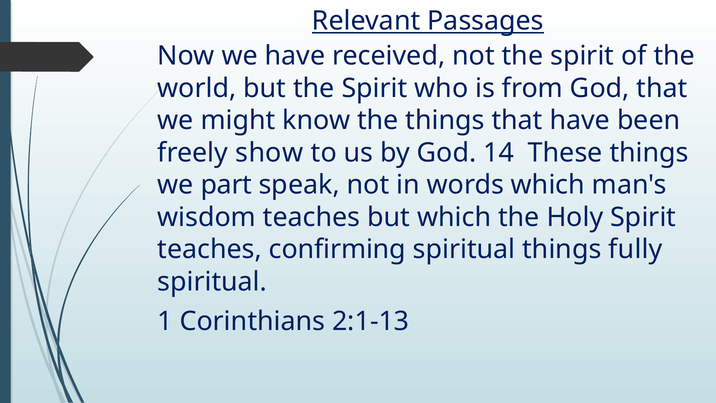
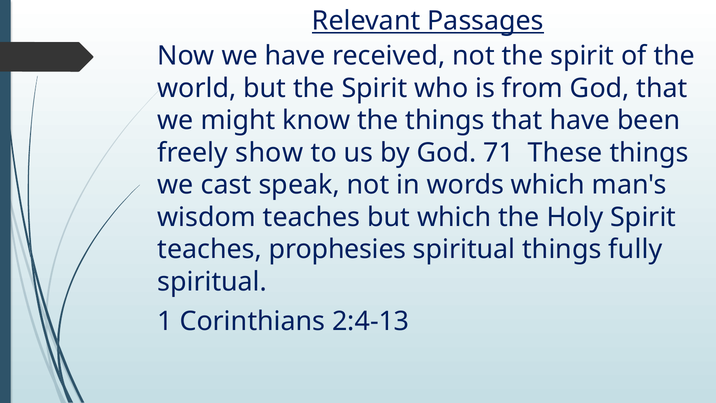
14: 14 -> 71 (499, 153)
part: part -> cast (226, 185)
confirming: confirming -> prophesies (338, 249)
2:1-13: 2:1-13 -> 2:4-13 (371, 321)
